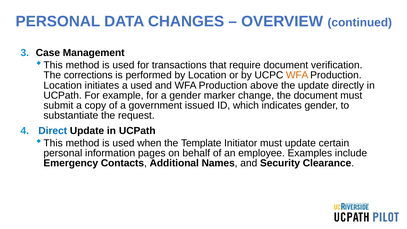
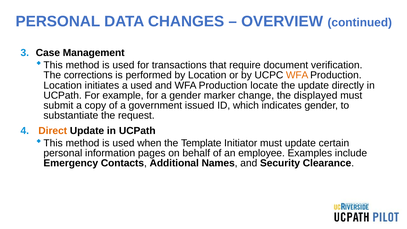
above: above -> locate (264, 85)
the document: document -> displayed (316, 95)
Direct colour: blue -> orange (53, 131)
